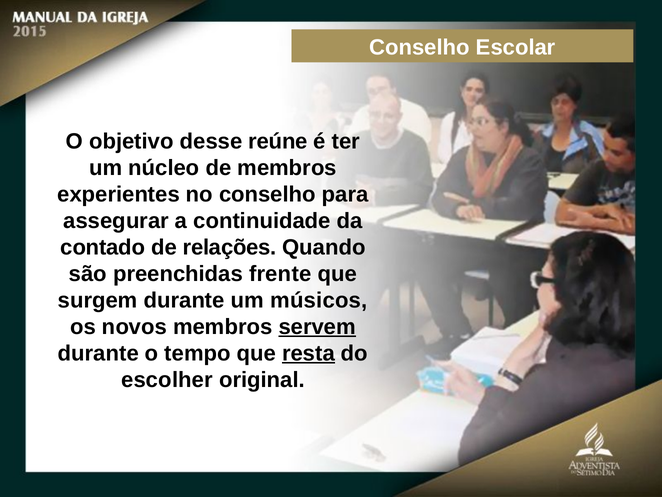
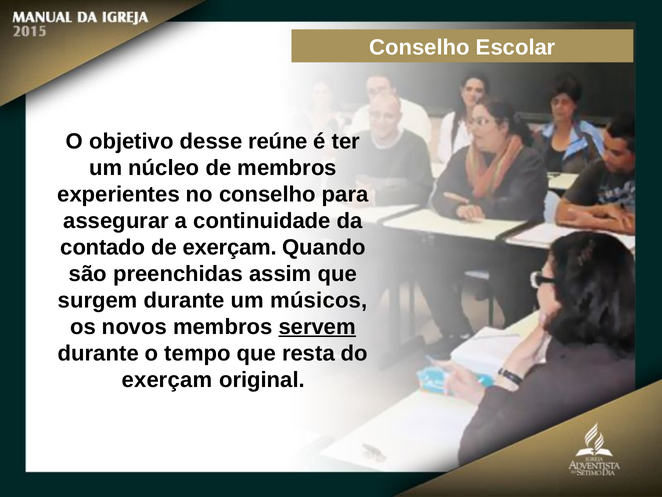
de relações: relações -> exerçam (230, 247)
frente: frente -> assim (280, 274)
resta underline: present -> none (308, 353)
escolher: escolher -> exerçam (167, 379)
